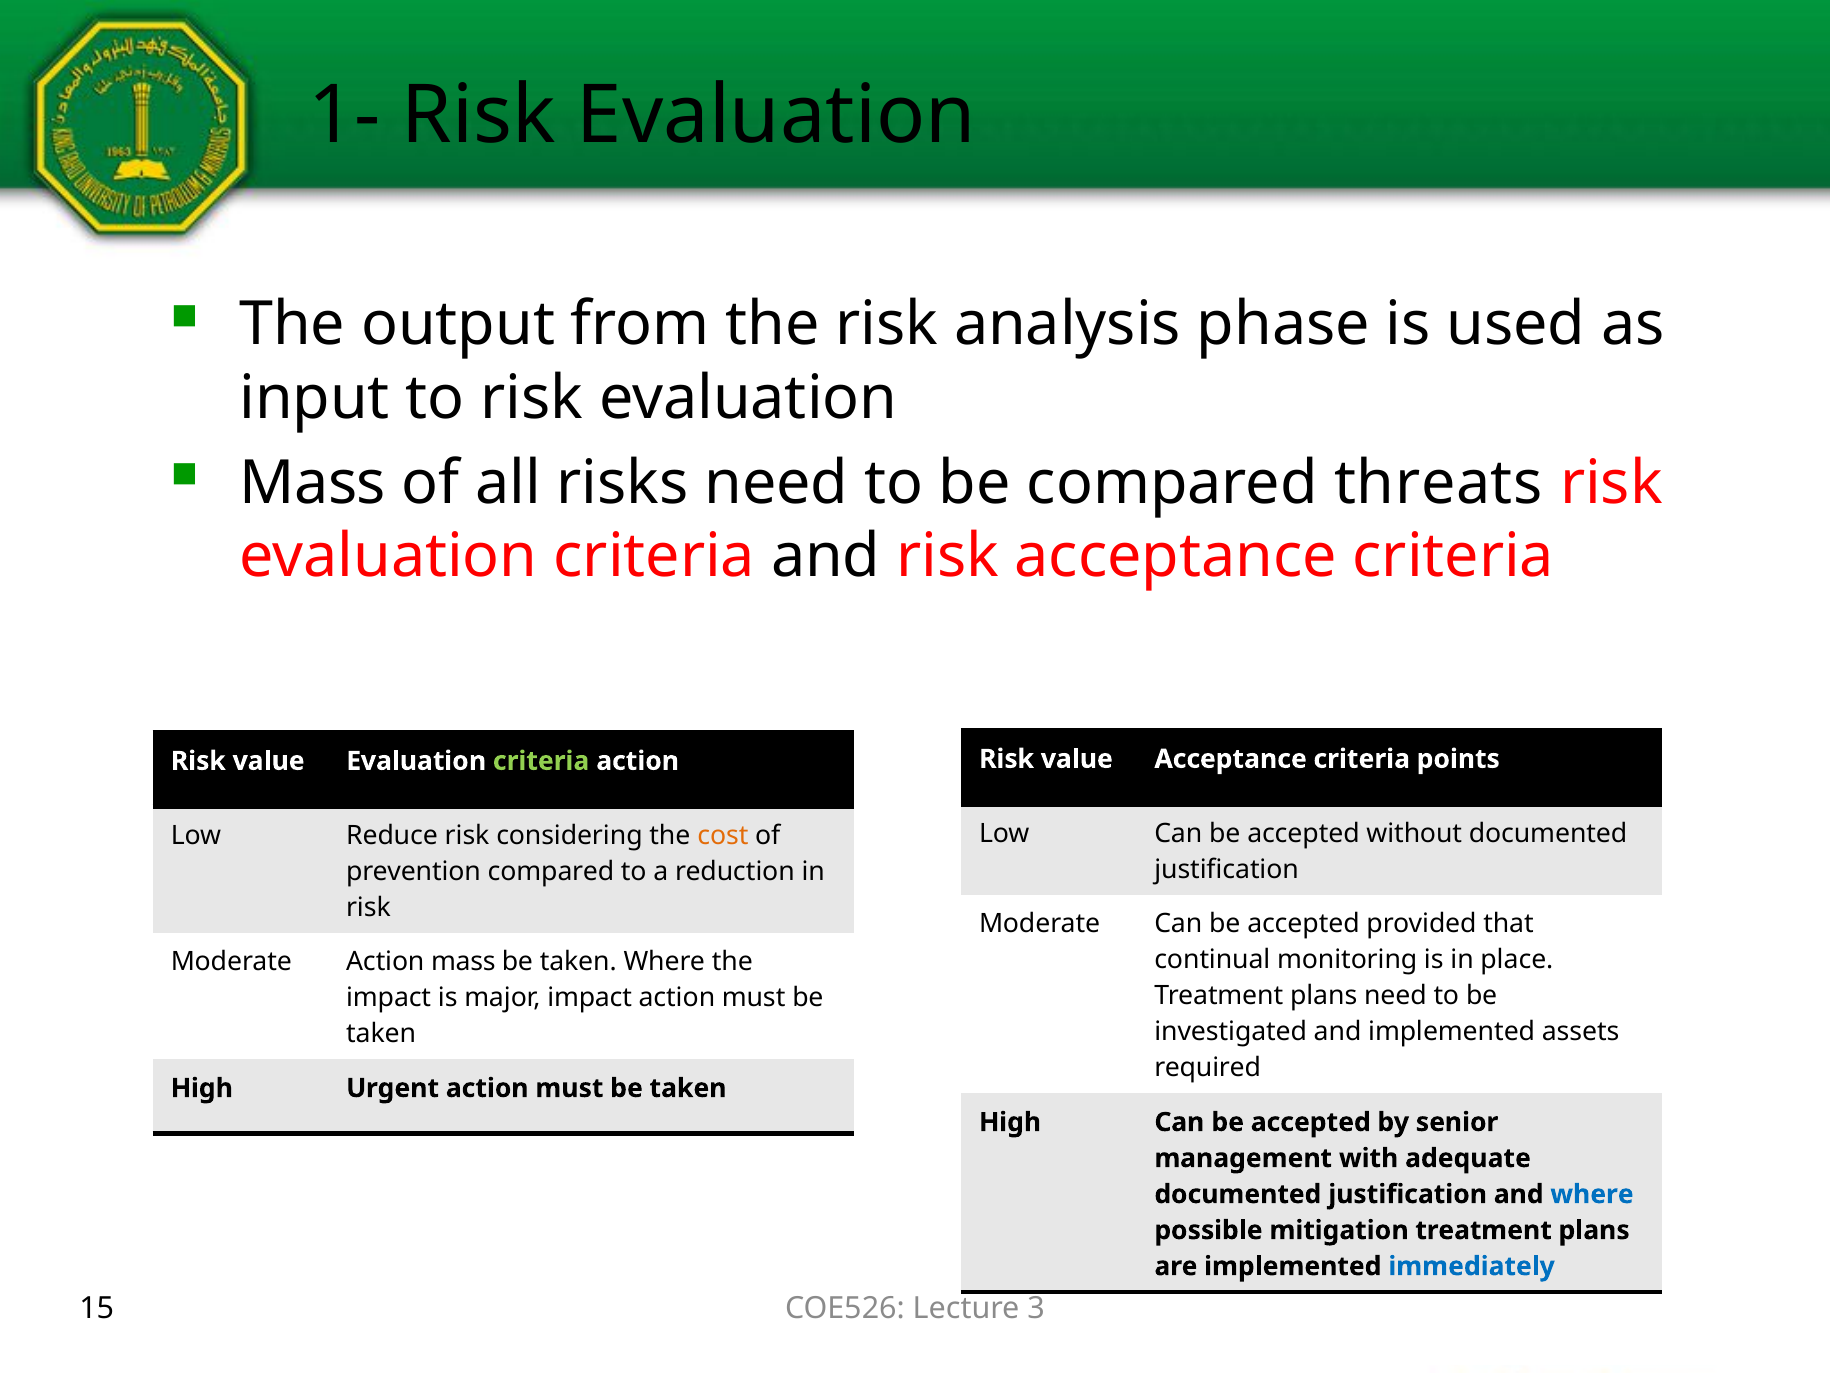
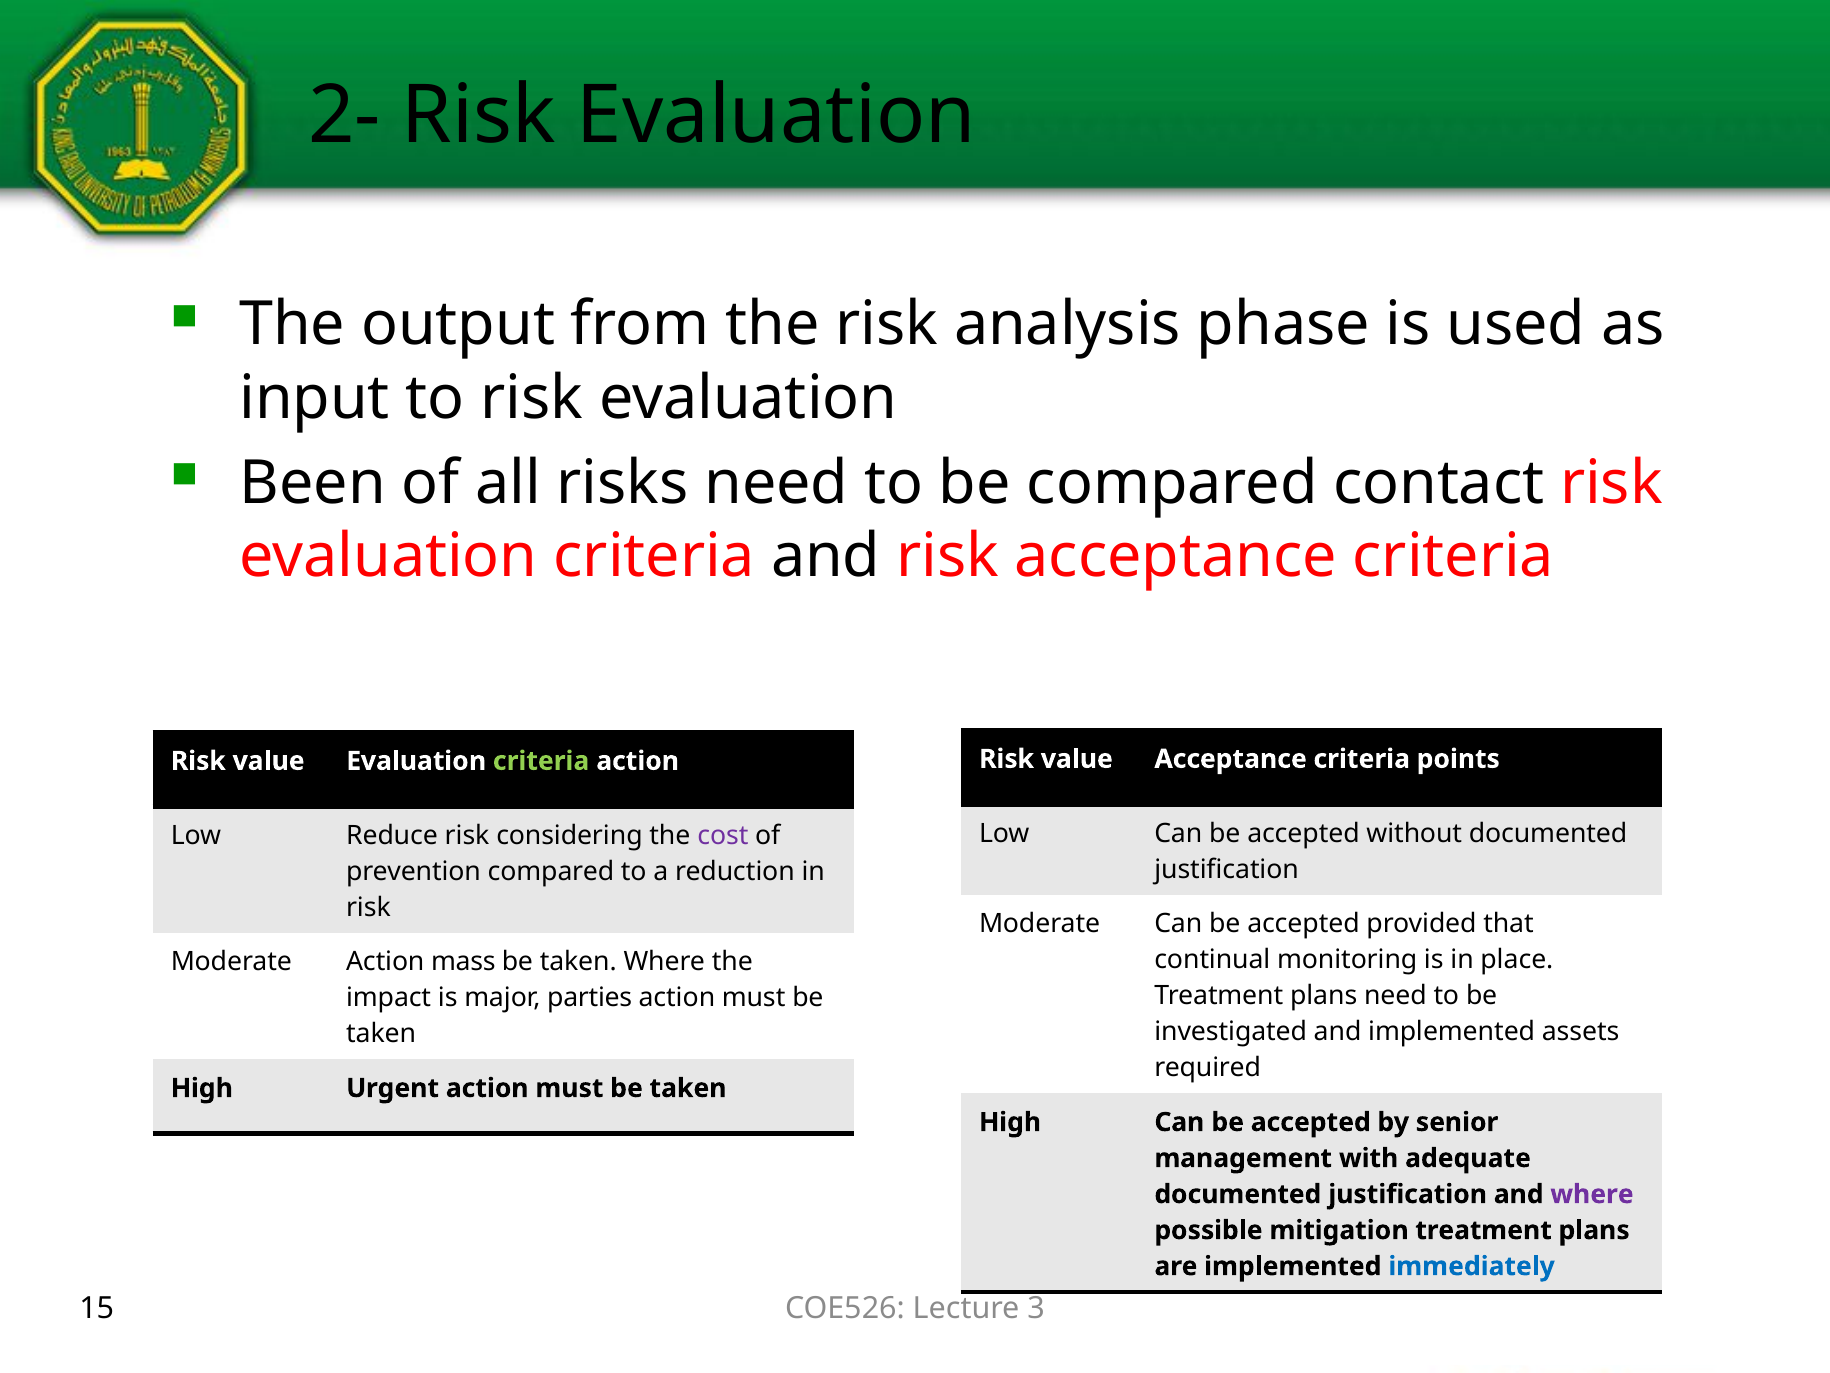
1-: 1- -> 2- (344, 115)
Mass: Mass -> Been (313, 483)
threats: threats -> contact (1439, 483)
cost colour: orange -> purple (723, 835)
major impact: impact -> parties (590, 997)
where colour: blue -> purple (1592, 1194)
